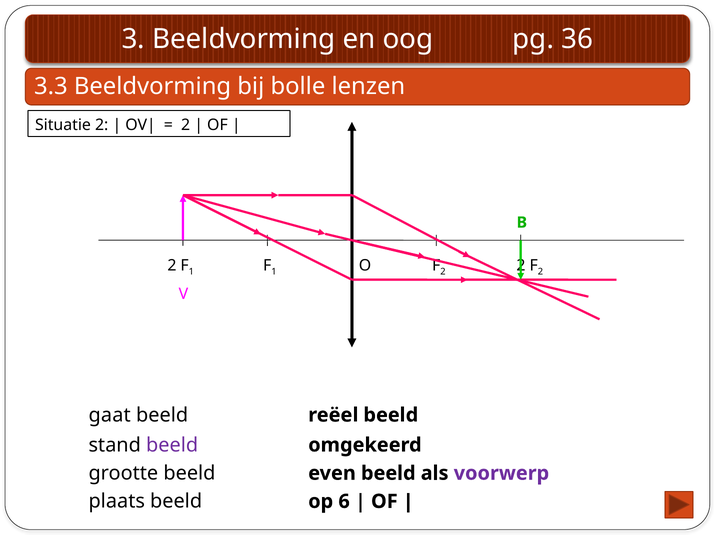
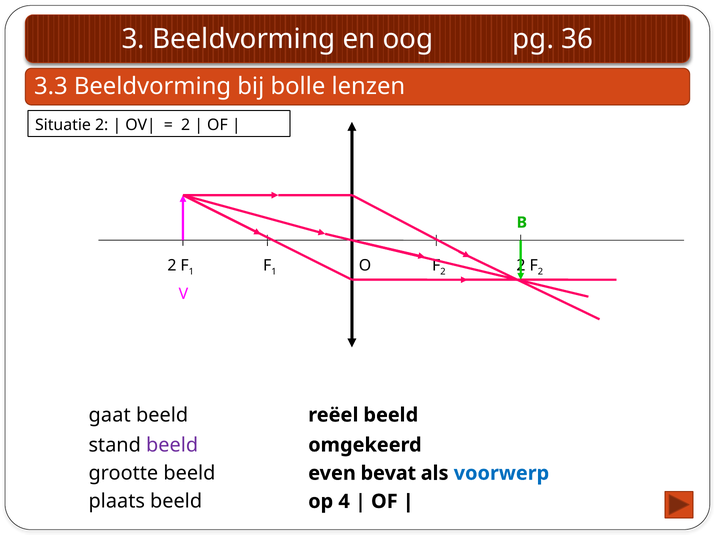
even beeld: beeld -> bevat (388, 473)
voorwerp colour: purple -> blue (501, 473)
6: 6 -> 4 (344, 501)
